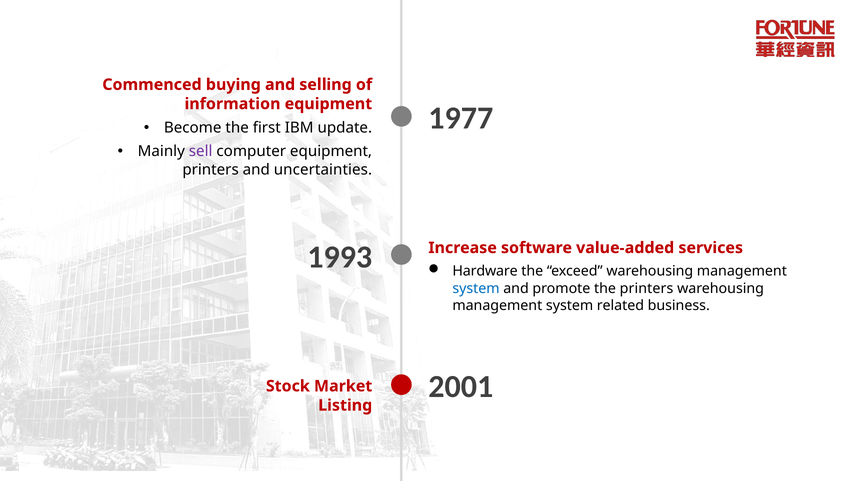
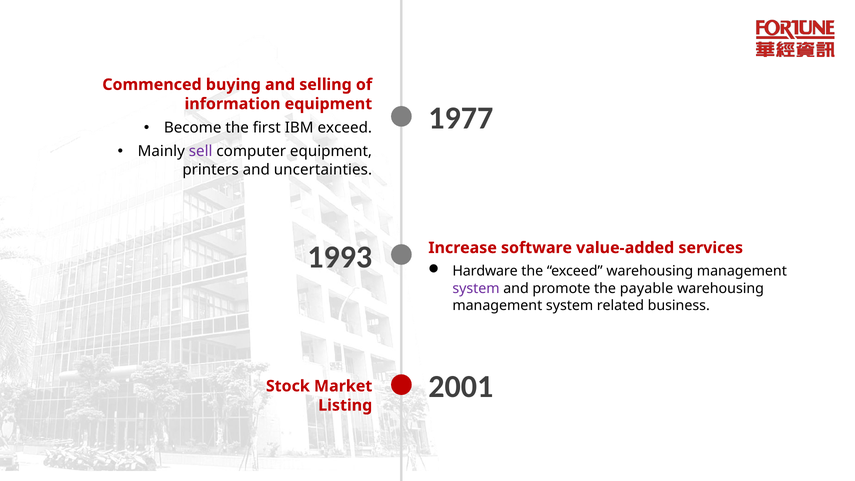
IBM update: update -> exceed (345, 128)
system colour: blue -> purple (476, 288)
the printers: printers -> payable (647, 288)
